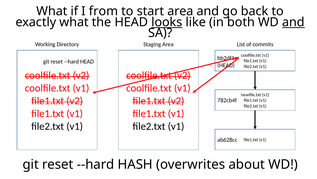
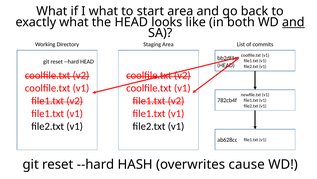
I from: from -> what (104, 11)
looks underline: present -> none (167, 22)
about: about -> cause (247, 164)
